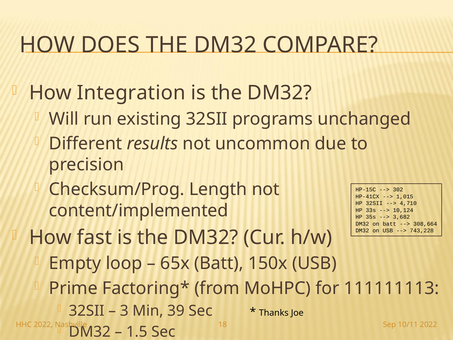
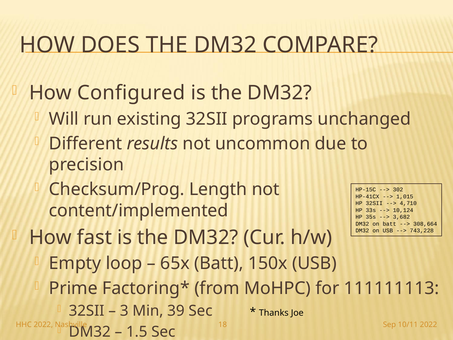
Integration: Integration -> Configured (131, 93)
